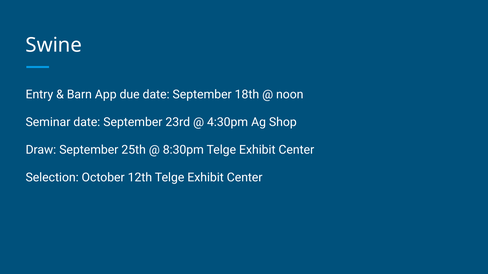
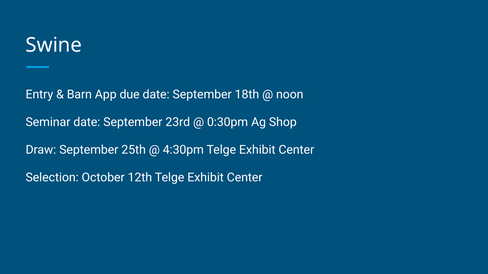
4:30pm: 4:30pm -> 0:30pm (228, 122)
8:30pm: 8:30pm -> 4:30pm (183, 150)
